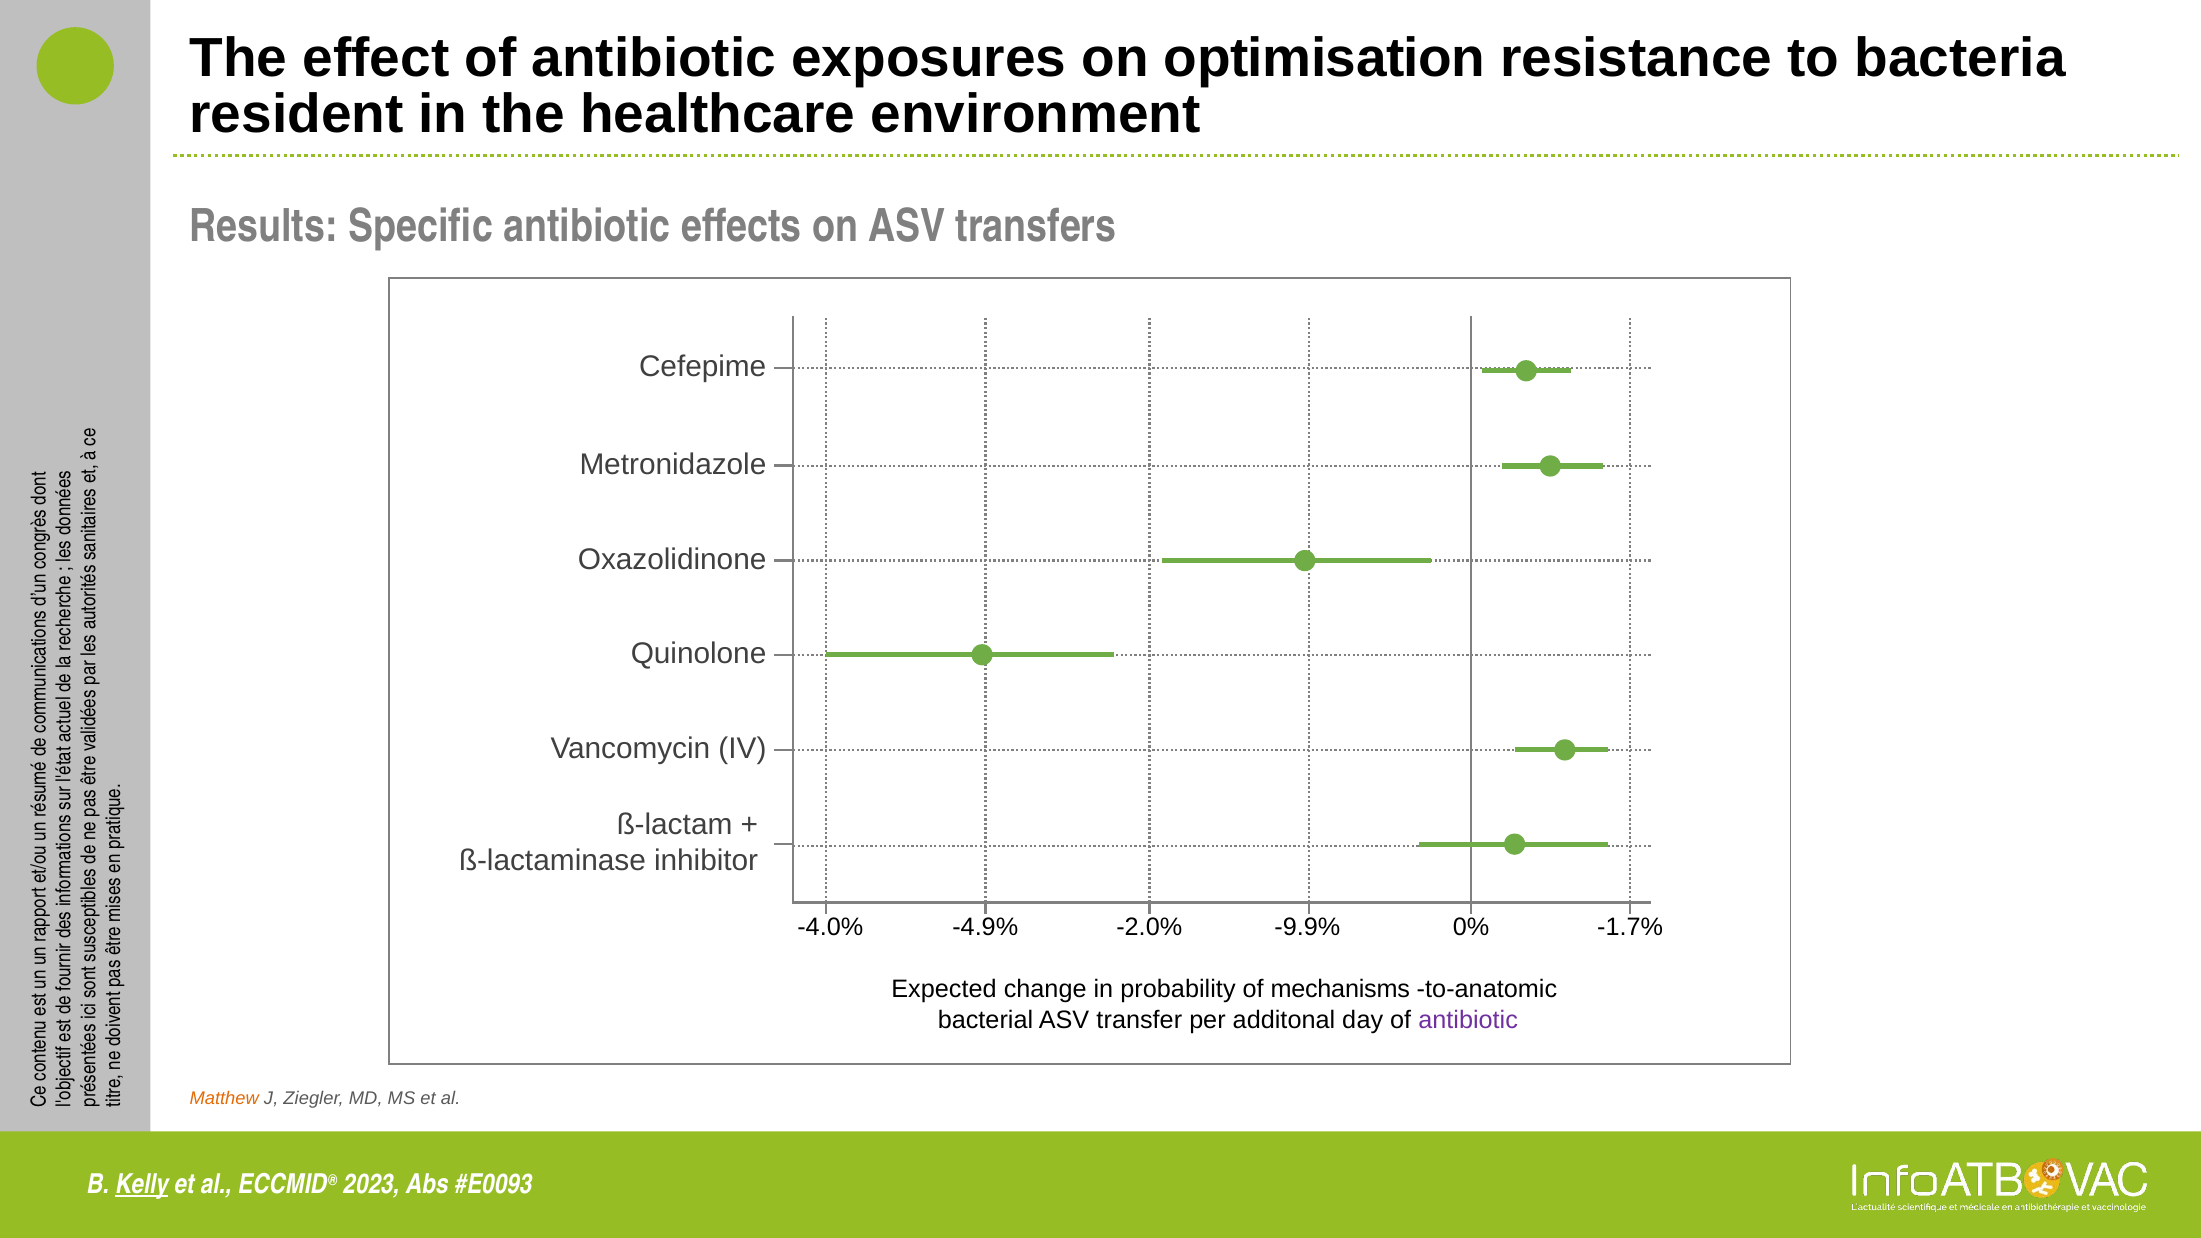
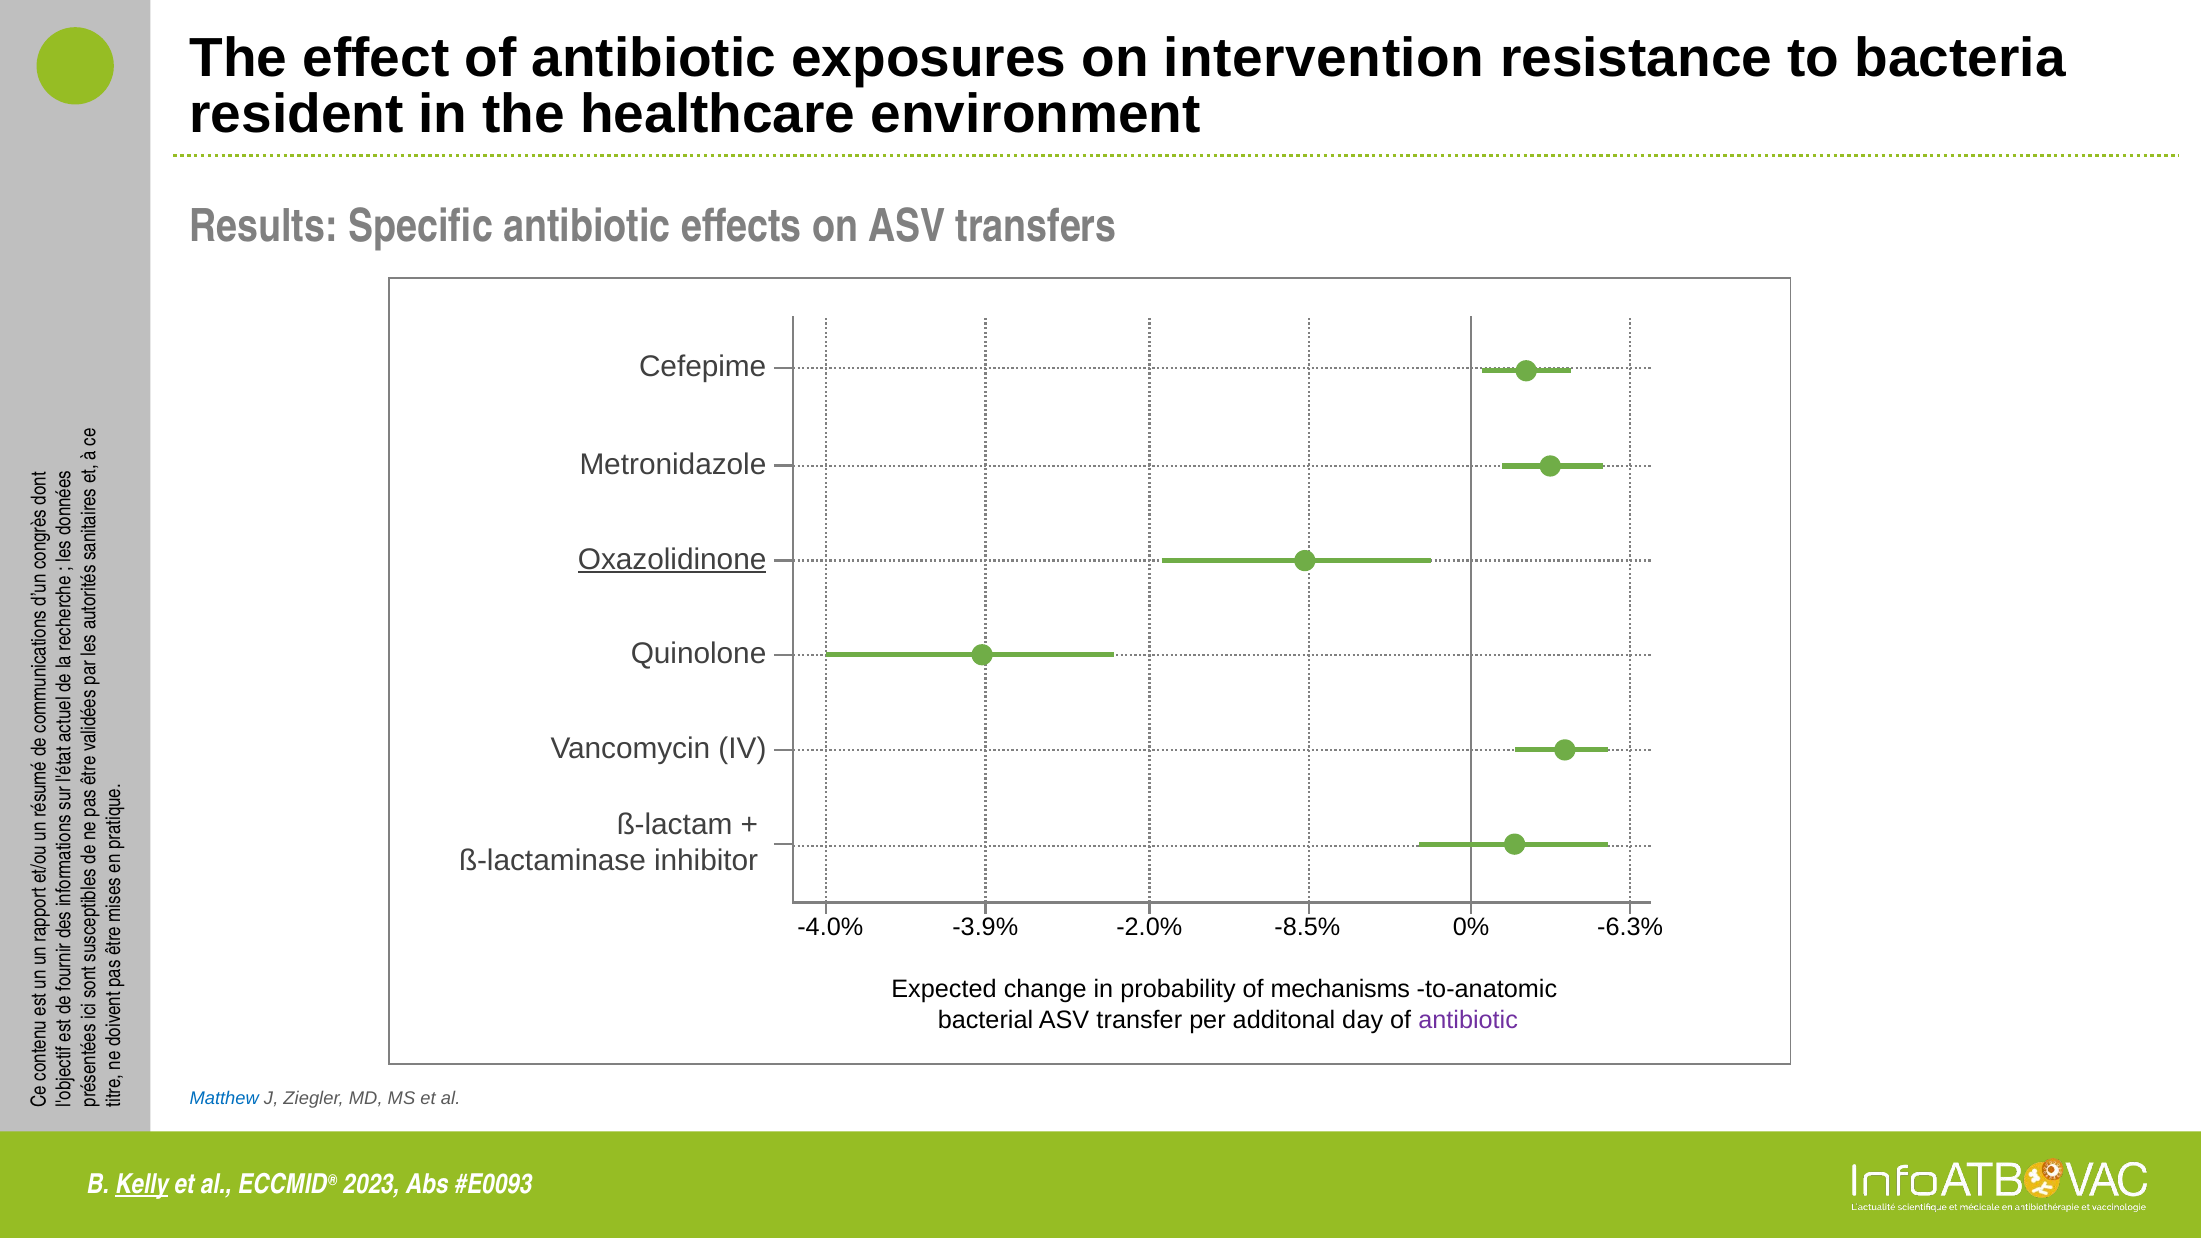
optimisation: optimisation -> intervention (1324, 59)
Oxazolidinone underline: none -> present (672, 559)
-4.9%: -4.9% -> -3.9% (985, 927)
-9.9%: -9.9% -> -8.5% (1307, 927)
-1.7%: -1.7% -> -6.3% (1630, 927)
Matthew colour: orange -> blue (224, 1099)
